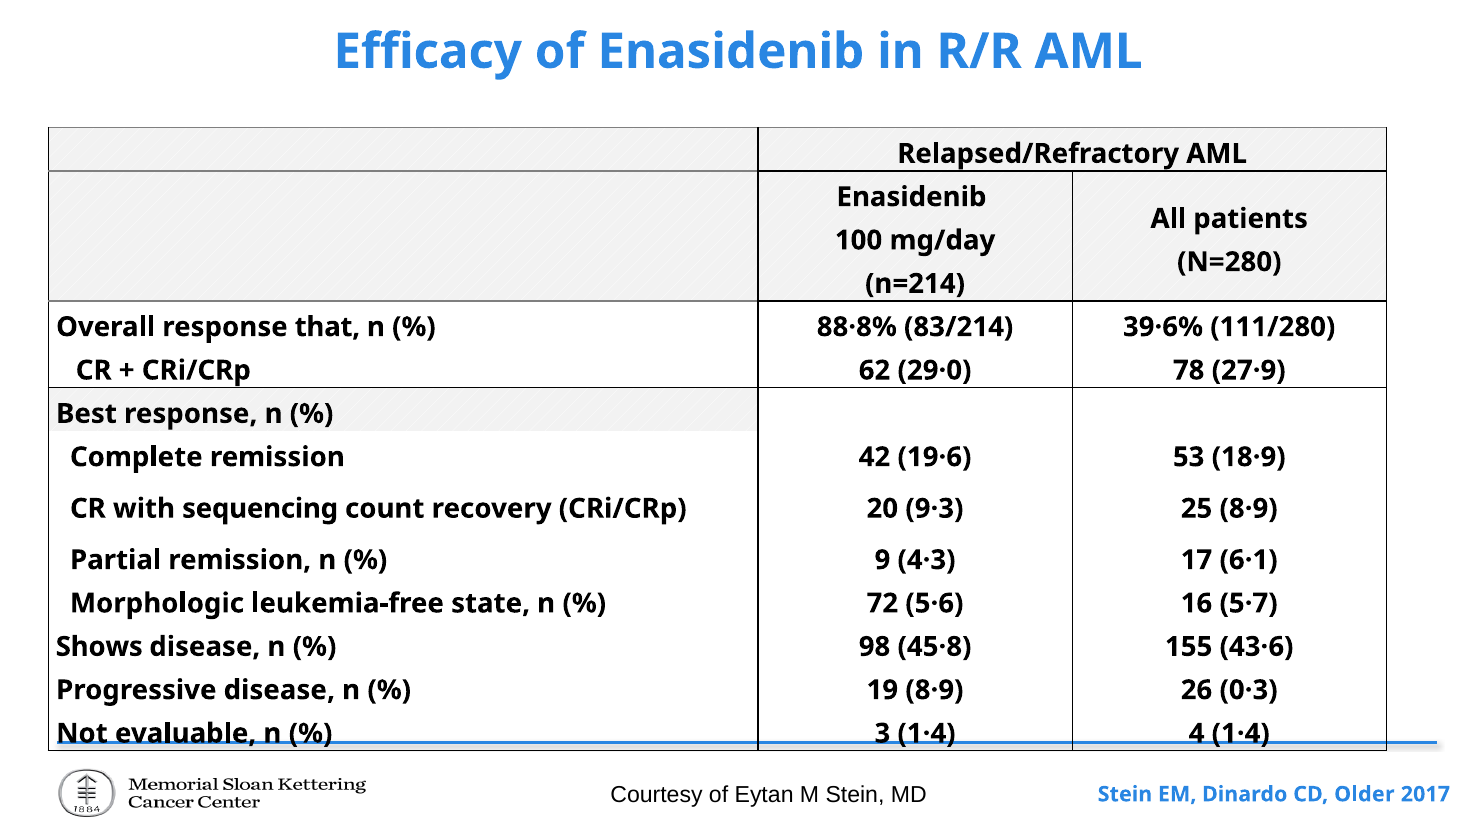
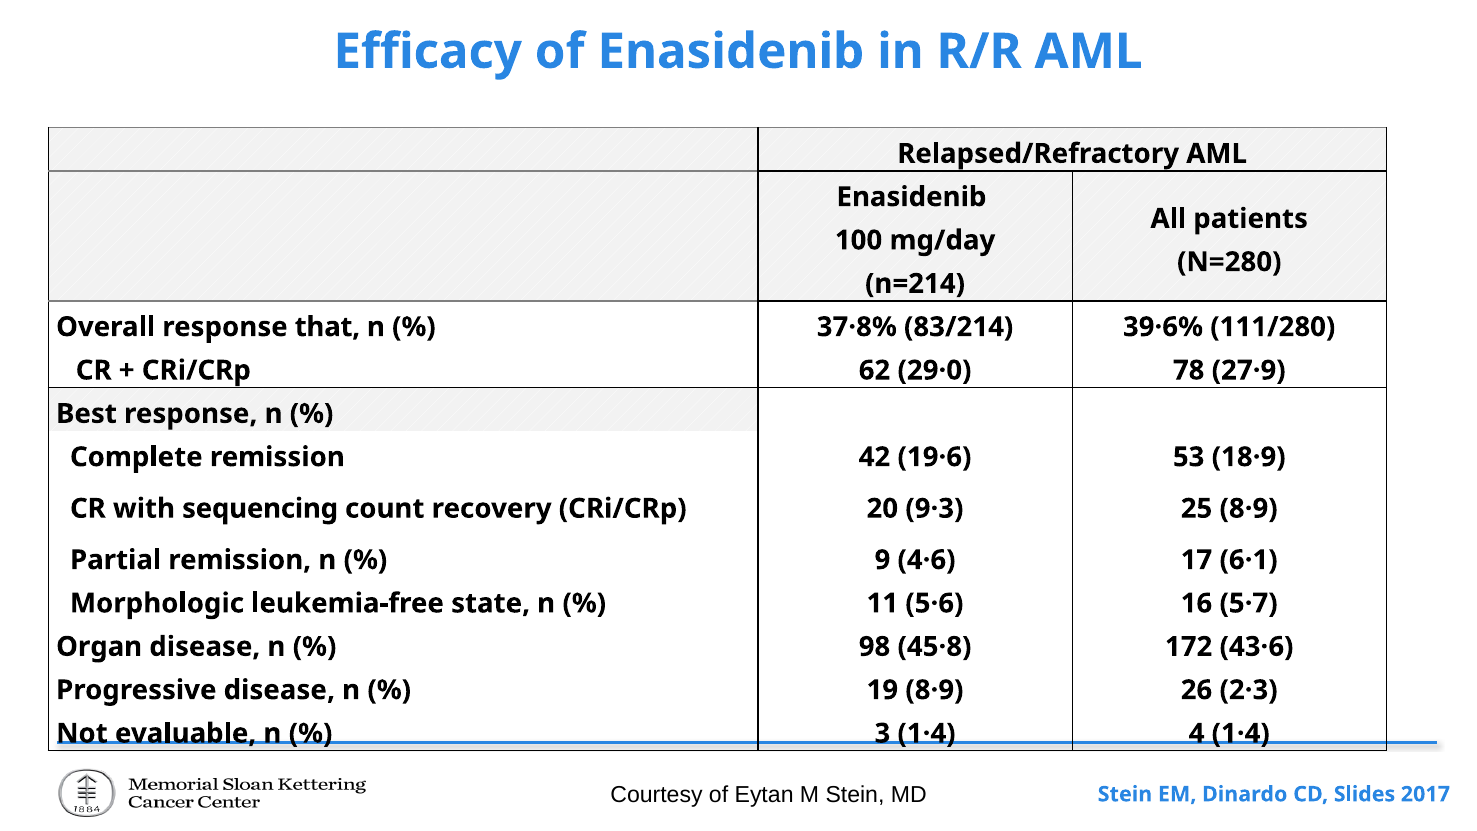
88·8%: 88·8% -> 37·8% (857, 327)
4·3: 4·3 -> 4·6 (927, 560)
72: 72 -> 11 (882, 603)
Shows: Shows -> Organ (99, 647)
155: 155 -> 172 (1189, 647)
0·3: 0·3 -> 2·3 (1249, 690)
Older: Older -> Slides (1365, 794)
